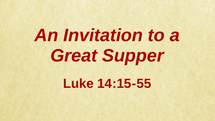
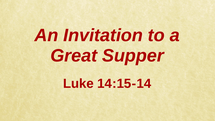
55: 55 -> 14 (144, 83)
